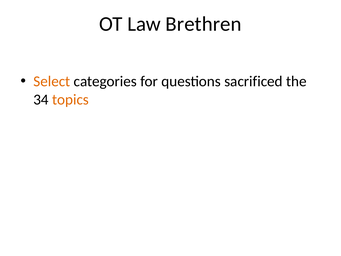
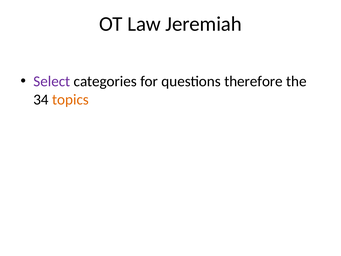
Brethren: Brethren -> Jeremiah (204, 24)
Select colour: orange -> purple (52, 81)
sacrificed: sacrificed -> therefore (254, 81)
